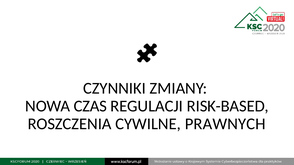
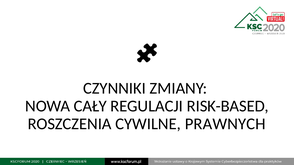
CZAS: CZAS -> CAŁY (90, 106)
